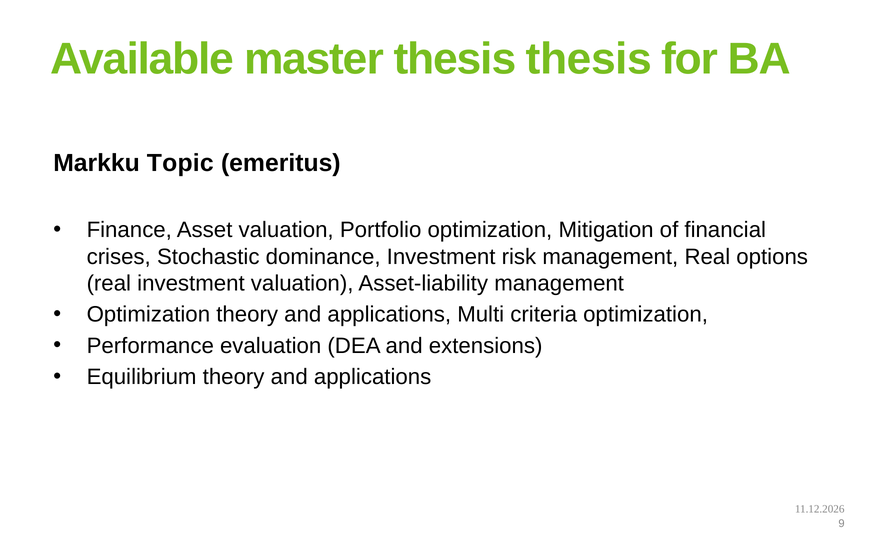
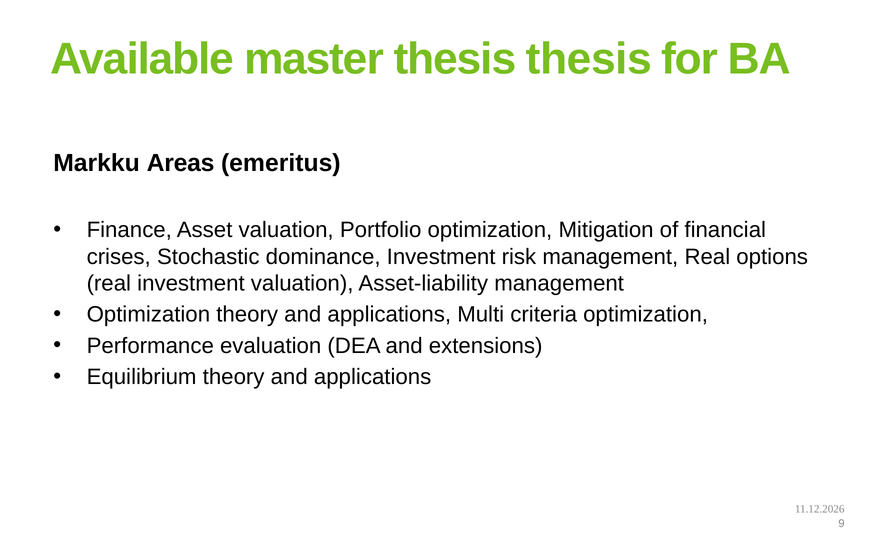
Topic: Topic -> Areas (181, 163)
